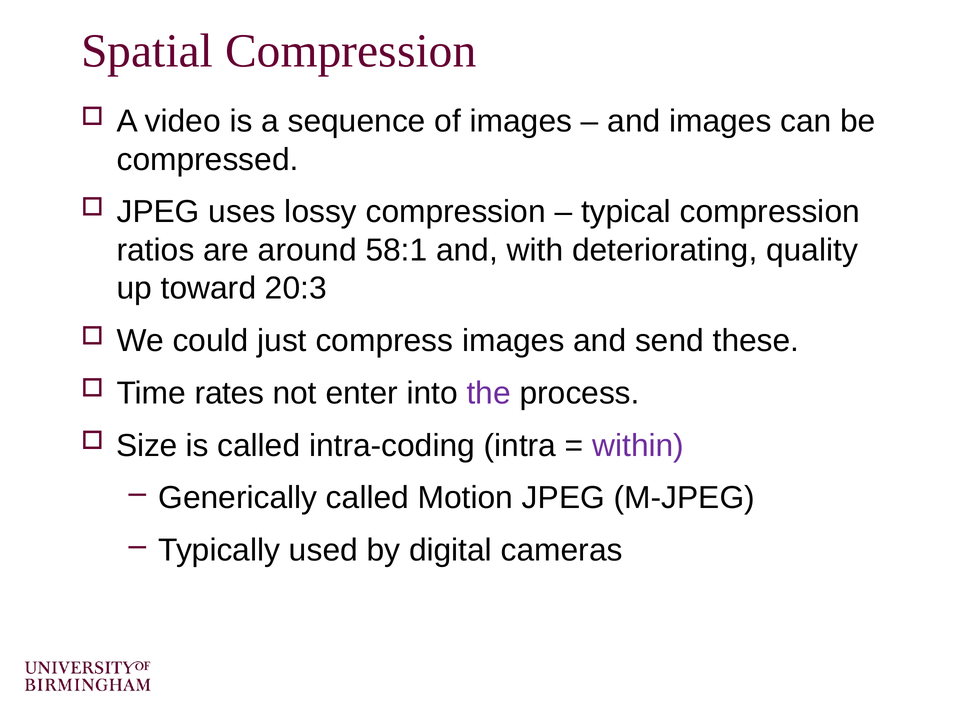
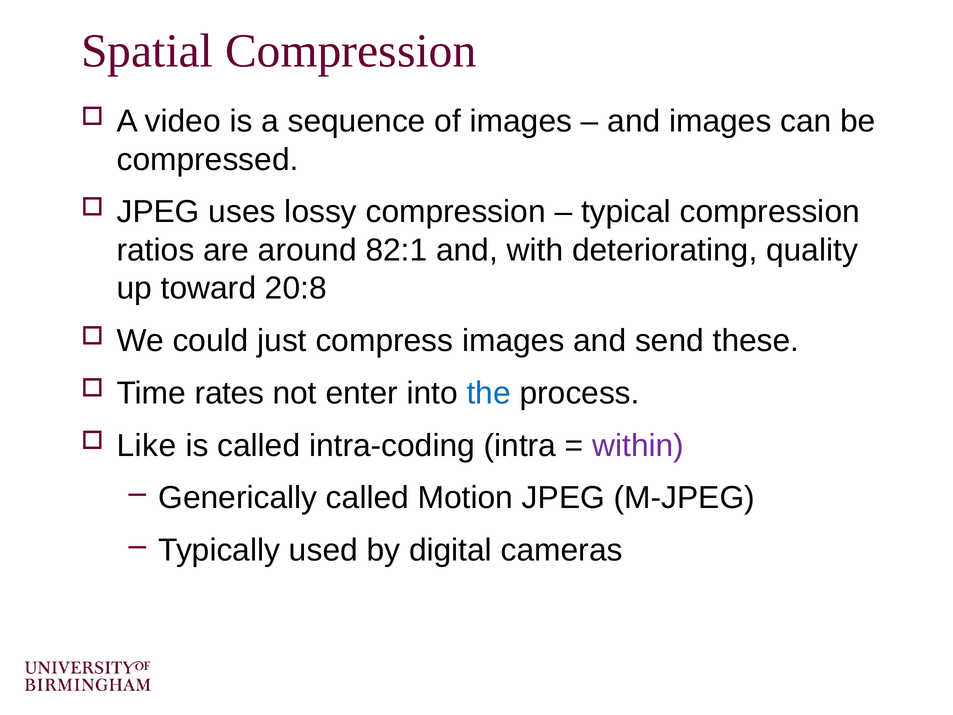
58:1: 58:1 -> 82:1 (396, 250)
20:3: 20:3 -> 20:8 (296, 288)
the colour: purple -> blue (489, 393)
Size: Size -> Like (147, 445)
